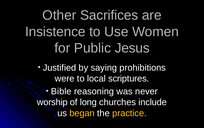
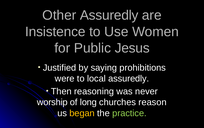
Other Sacrifices: Sacrifices -> Assuredly (109, 15)
local scriptures: scriptures -> assuredly (129, 78)
Bible: Bible -> Then (61, 91)
include: include -> reason (153, 102)
practice colour: yellow -> light green (129, 113)
